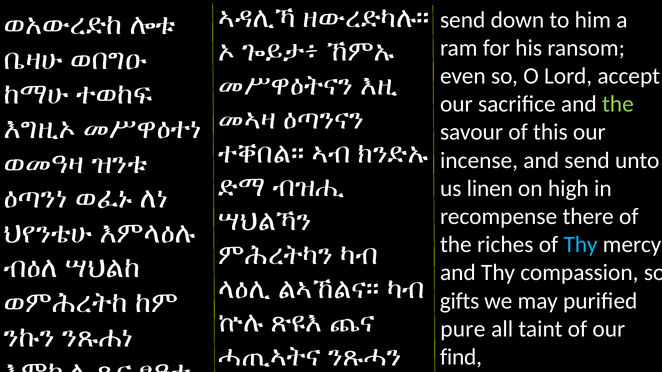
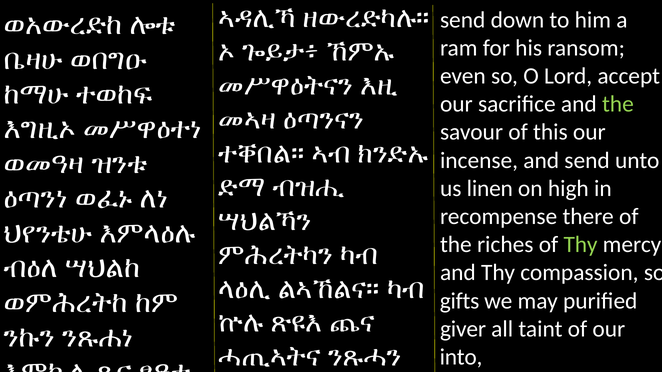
Thy colour: light blue -> light green (581, 245)
pure: pure -> giver (463, 329)
find: find -> into (461, 357)
